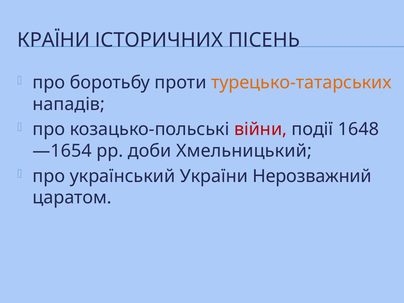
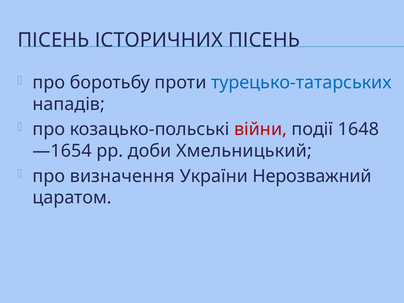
КРАЇНИ: КРАЇНИ -> ПІСЕНЬ (54, 40)
турецько-татарських colour: orange -> blue (301, 83)
український: український -> визначення (122, 176)
